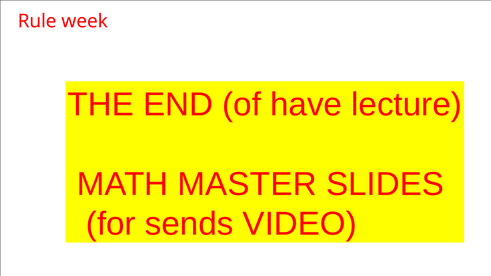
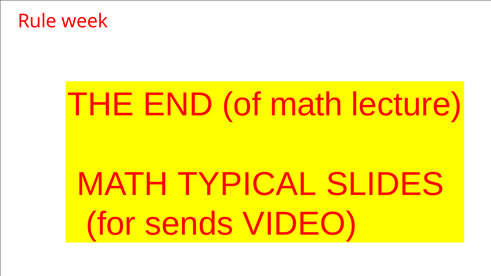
of have: have -> math (306, 105)
MASTER: MASTER -> TYPICAL (247, 184)
